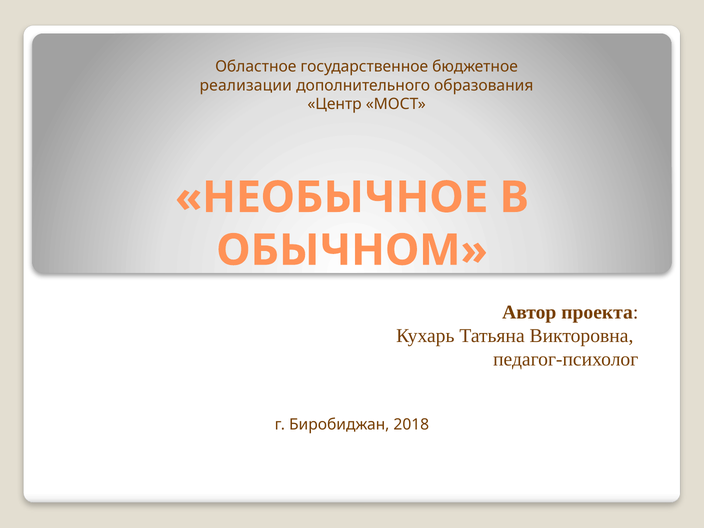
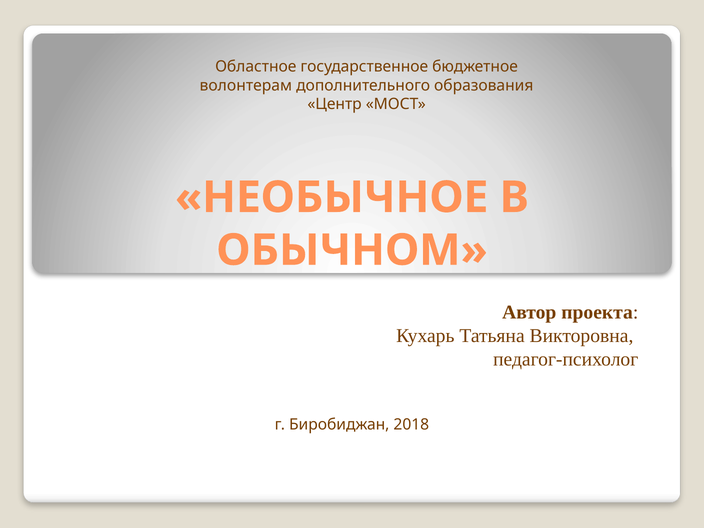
реализации: реализации -> волонтерам (246, 86)
